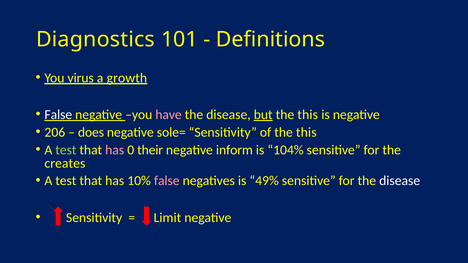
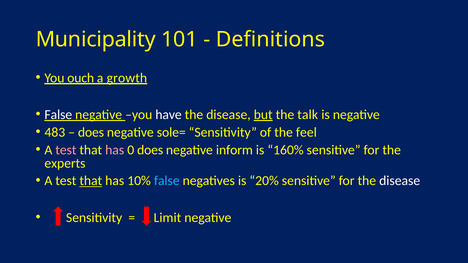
Diagnostics: Diagnostics -> Municipality (96, 39)
virus: virus -> ouch (81, 78)
have colour: pink -> white (169, 115)
this: this -> talk (308, 115)
206: 206 -> 483 (55, 132)
of the this: this -> feel (306, 132)
test colour: light green -> pink (66, 150)
0 their: their -> does (150, 150)
104%: 104% -> 160% (286, 150)
creates: creates -> experts (65, 163)
that underline: none -> present (91, 181)
false colour: pink -> light blue (167, 181)
49%: 49% -> 20% (264, 181)
